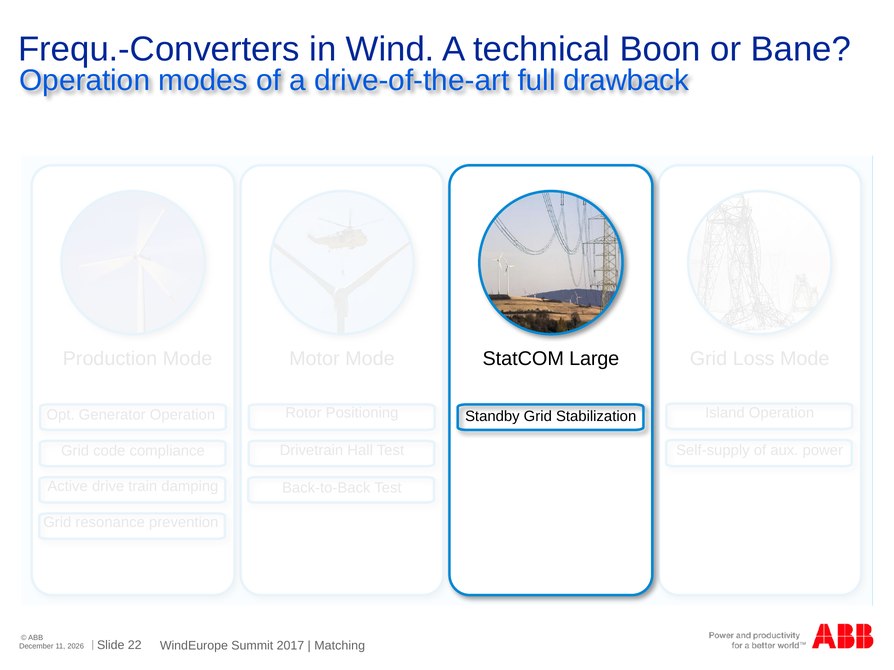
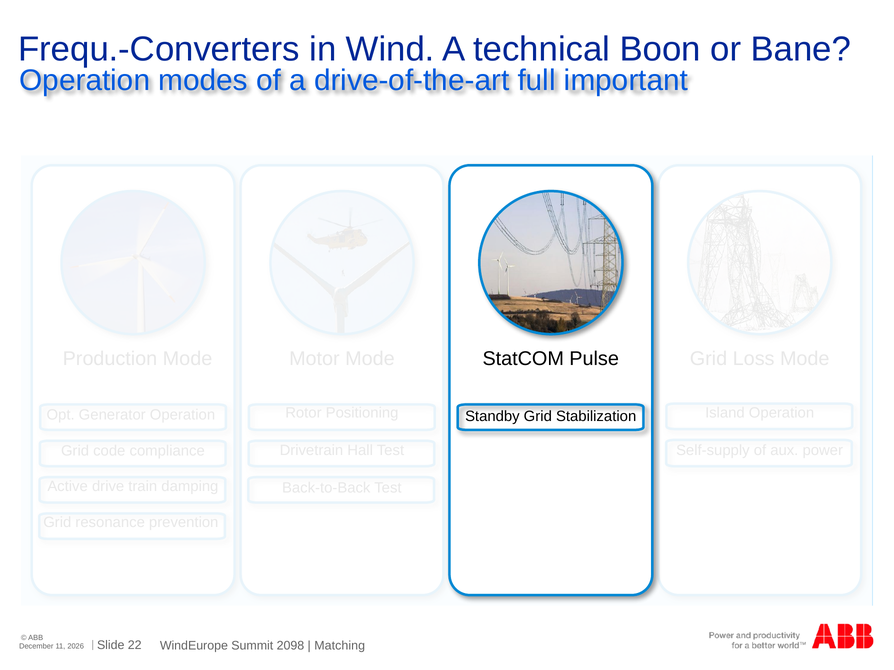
drawback: drawback -> important (626, 81)
Large: Large -> Pulse (594, 359)
2017: 2017 -> 2098 (290, 646)
